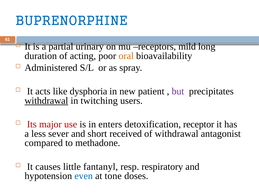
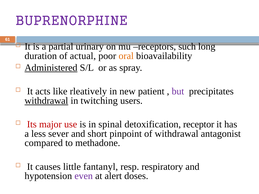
BUPRENORPHINE colour: blue -> purple (72, 21)
mild: mild -> such (187, 47)
acting: acting -> actual (83, 56)
Administered underline: none -> present (51, 68)
dysphoria: dysphoria -> rleatively (88, 91)
enters: enters -> spinal (110, 124)
received: received -> pinpoint (126, 134)
even colour: blue -> purple (84, 176)
tone: tone -> alert (113, 176)
